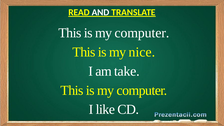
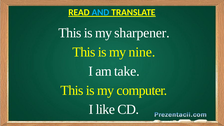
AND colour: white -> light blue (101, 12)
computer: computer -> sharpener (142, 33)
nice: nice -> nine (142, 52)
